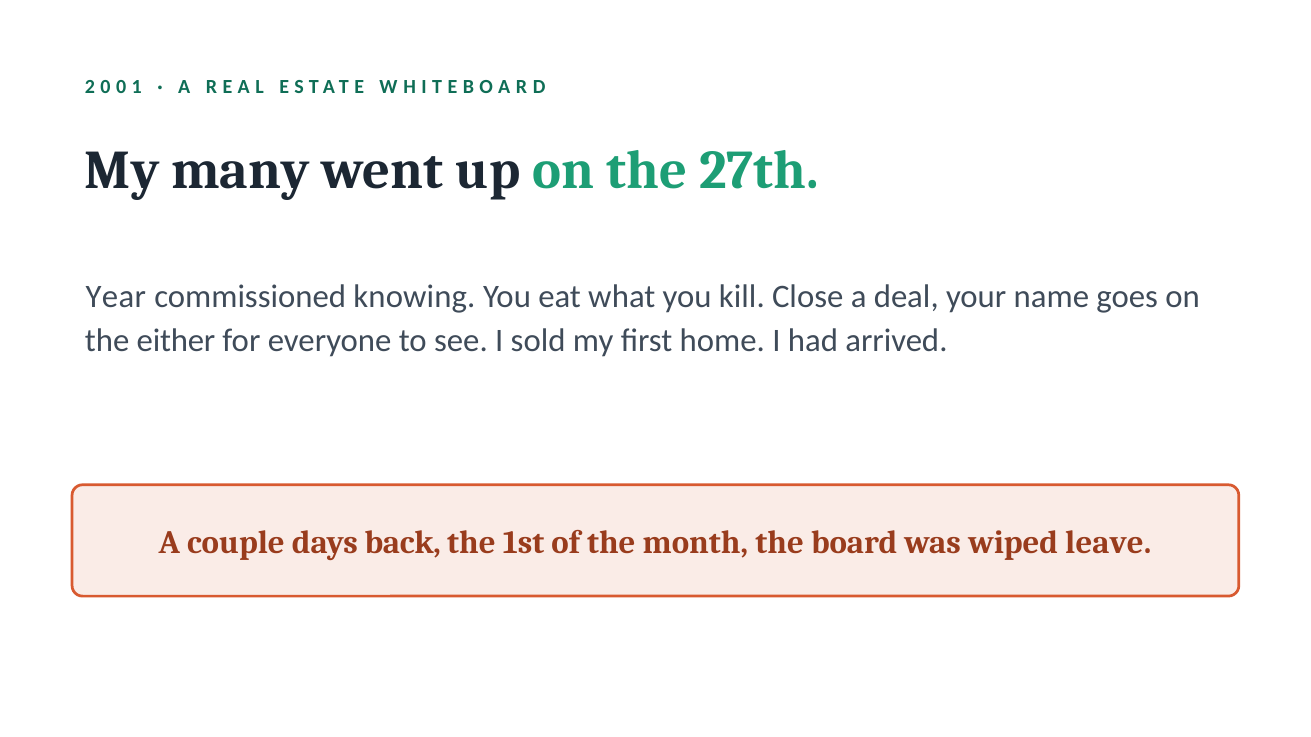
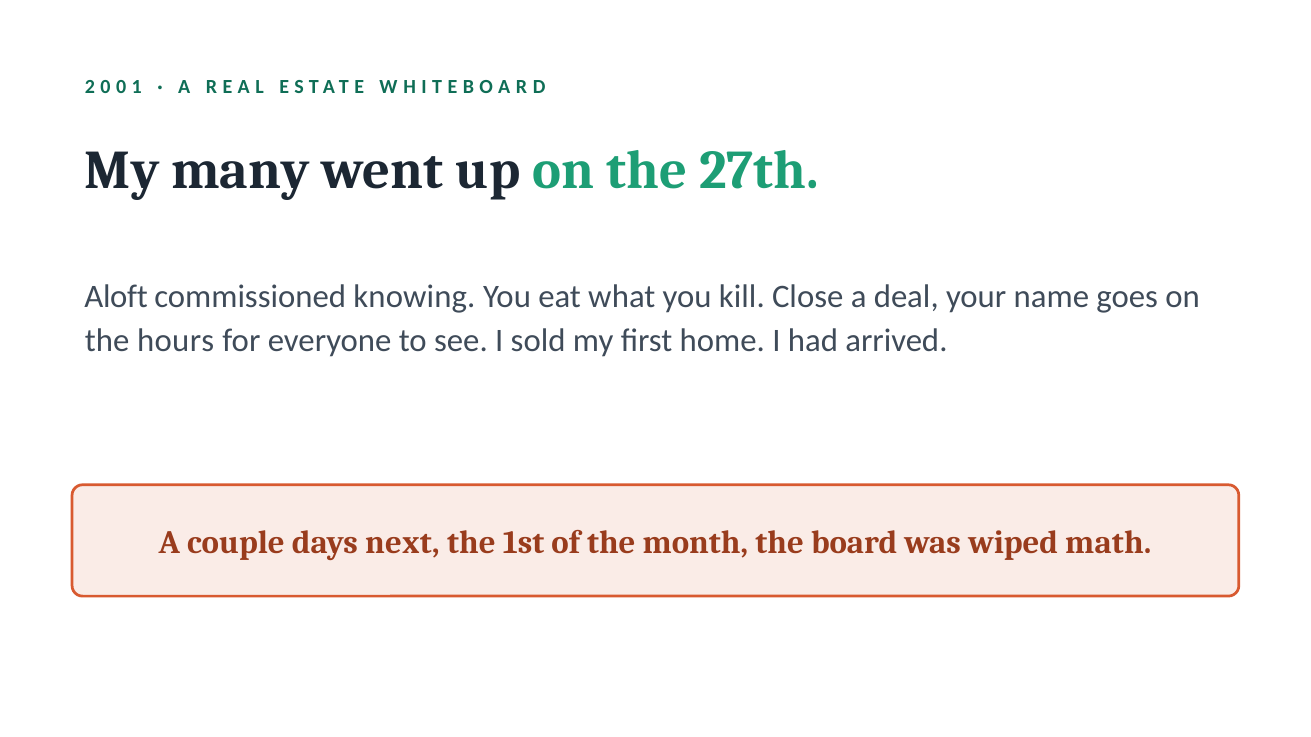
Year: Year -> Aloft (116, 297)
either: either -> hours (176, 340)
back: back -> next (402, 543)
leave: leave -> math (1108, 543)
